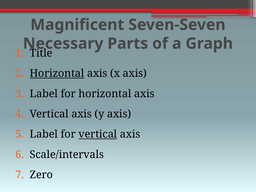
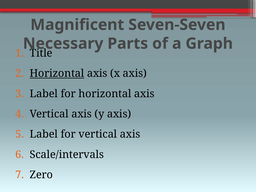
vertical underline: present -> none (98, 134)
